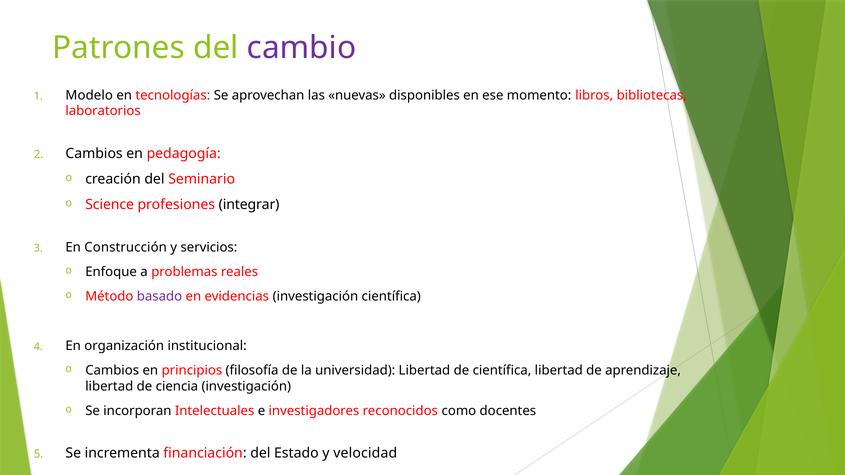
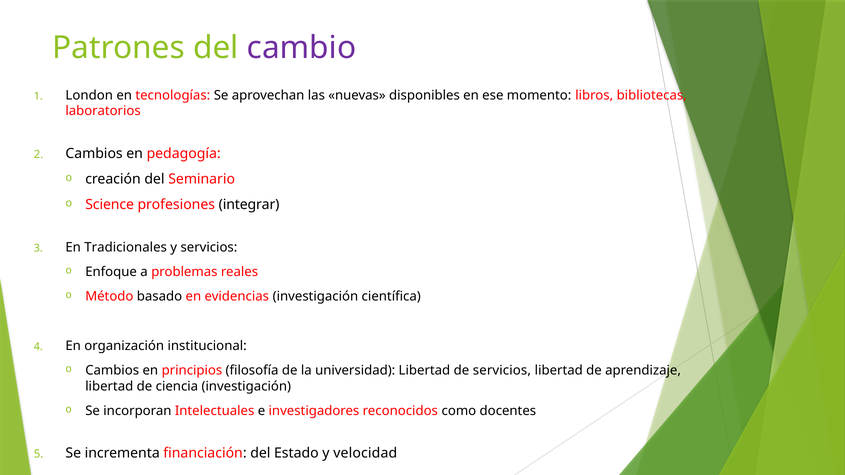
Modelo: Modelo -> London (89, 95)
Construcción: Construcción -> Tradicionales (126, 247)
basado colour: purple -> black (160, 297)
de científica: científica -> servicios (502, 371)
